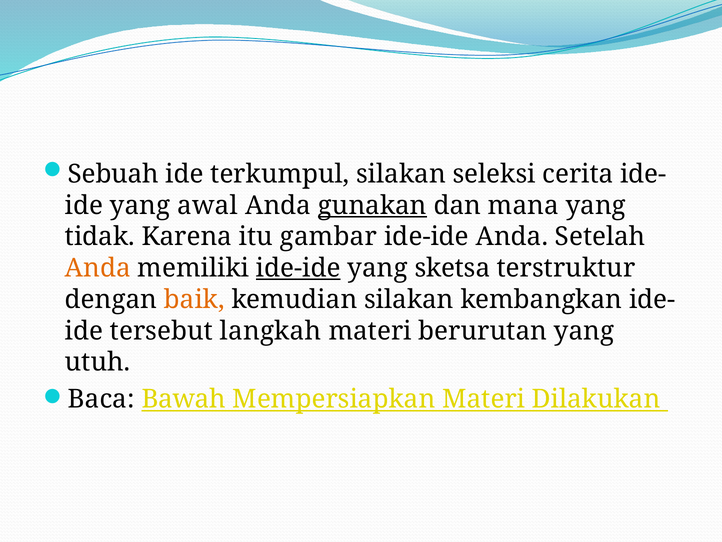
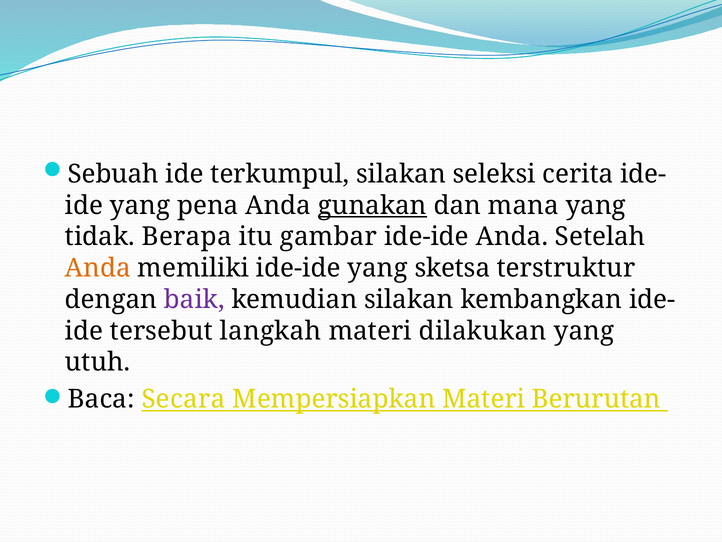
awal: awal -> pena (208, 205)
Karena: Karena -> Berapa (187, 237)
ide-ide underline: present -> none (298, 268)
baik colour: orange -> purple (194, 299)
berurutan: berurutan -> dilakukan (483, 331)
Bawah: Bawah -> Secara (183, 399)
Dilakukan: Dilakukan -> Berurutan (596, 399)
